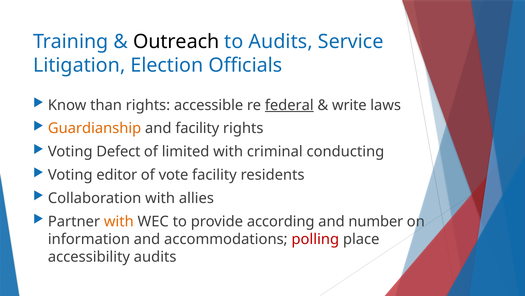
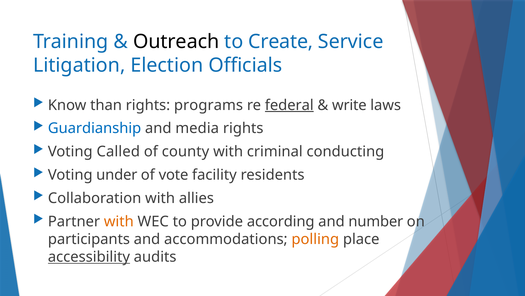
to Audits: Audits -> Create (281, 41)
accessible: accessible -> programs (208, 105)
Guardianship colour: orange -> blue (95, 128)
and facility: facility -> media (197, 128)
Defect: Defect -> Called (118, 151)
limited: limited -> county (186, 151)
editor: editor -> under (117, 175)
information: information -> participants (89, 239)
polling colour: red -> orange (315, 239)
accessibility underline: none -> present (89, 256)
